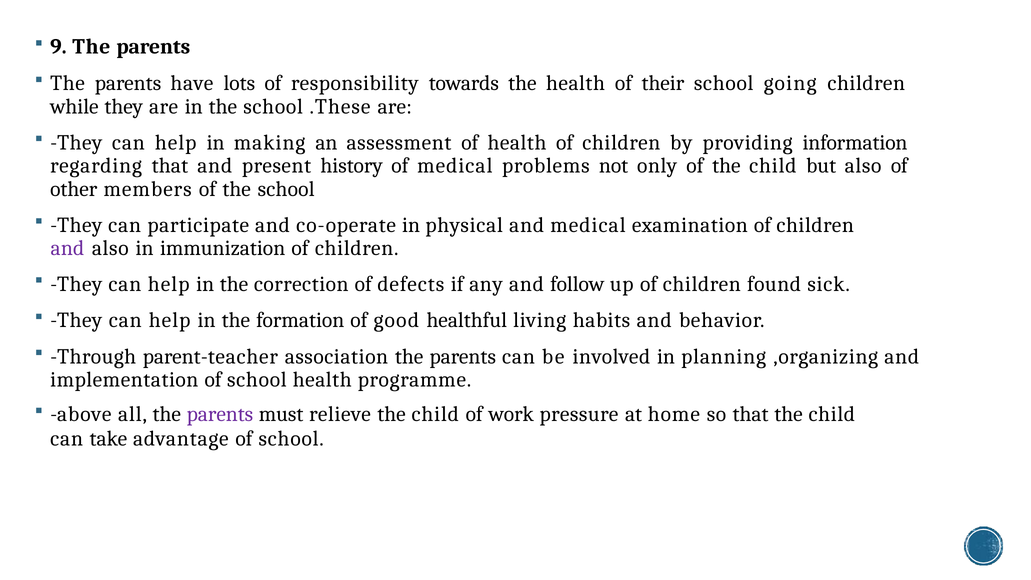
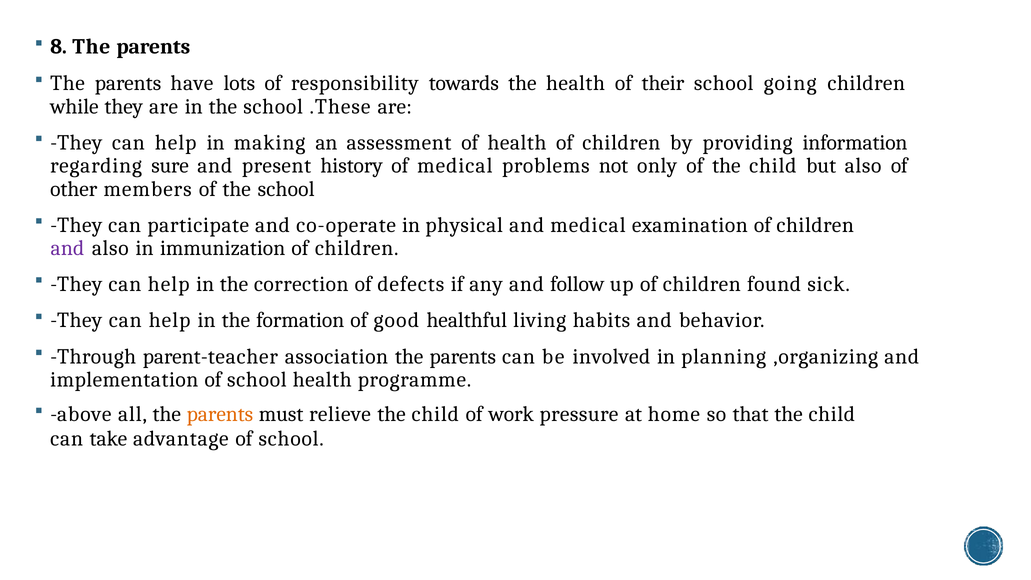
9: 9 -> 8 (59, 47)
regarding that: that -> sure (170, 166)
parents colour: purple -> orange (220, 414)
